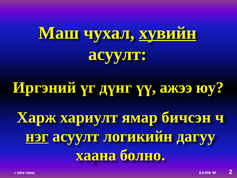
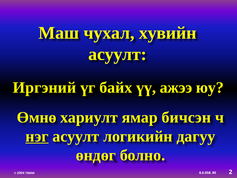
хувийн underline: present -> none (168, 33)
дүнг: дүнг -> байх (116, 87)
Харж: Харж -> Өмнө (37, 117)
хаана: хаана -> өндөг (96, 155)
